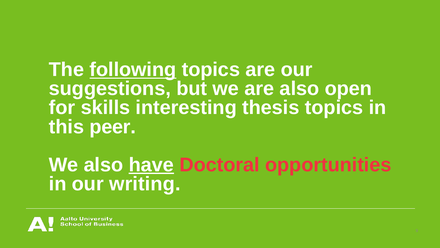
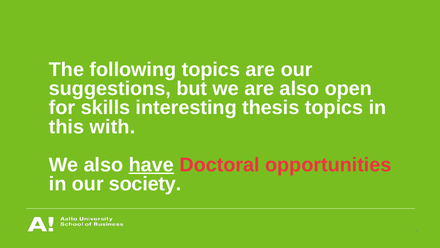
following underline: present -> none (133, 70)
peer: peer -> with (113, 127)
writing: writing -> society (145, 184)
